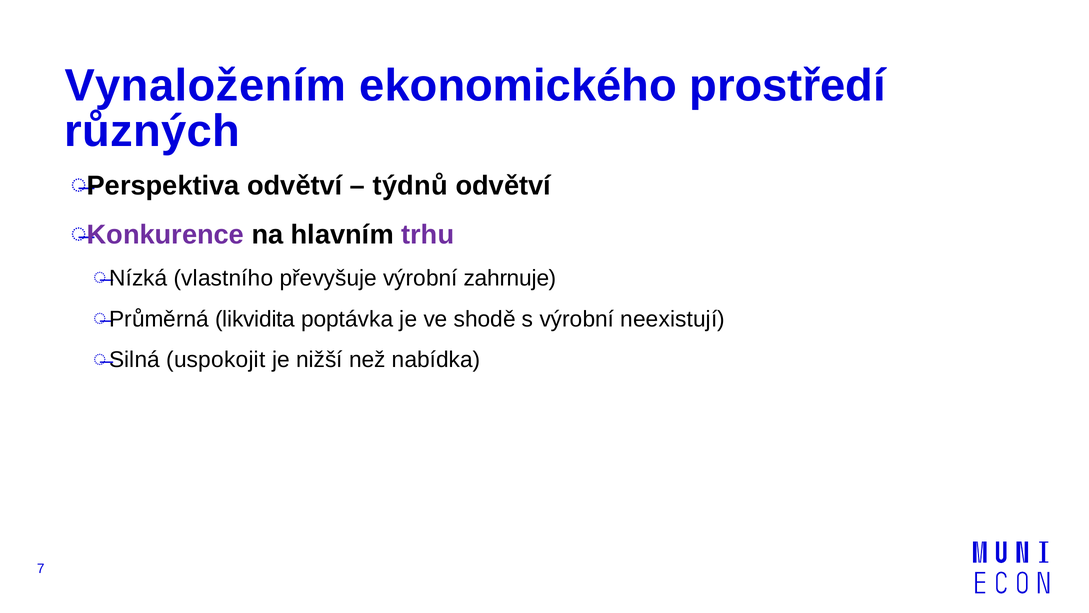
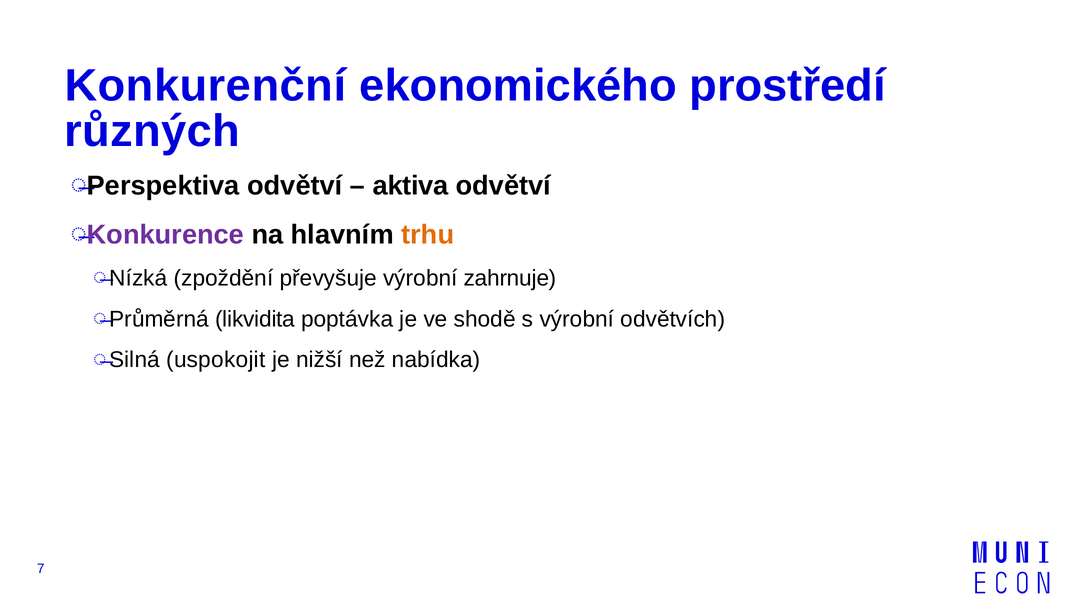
Vynaložením: Vynaložením -> Konkurenční (205, 86)
týdnů: týdnů -> aktiva (411, 186)
trhu colour: purple -> orange (428, 235)
vlastního: vlastního -> zpoždění (223, 278)
neexistují: neexistují -> odvětvích (673, 319)
